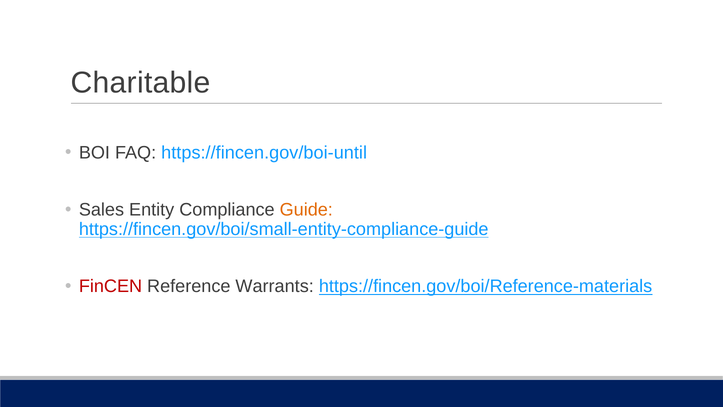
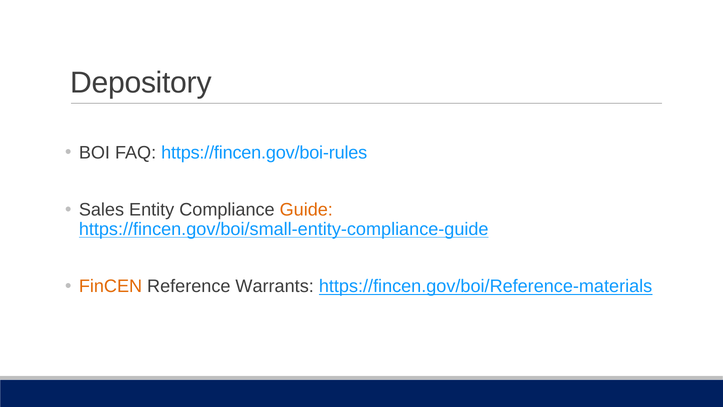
Charitable: Charitable -> Depository (141, 83)
https://fincen.gov/boi-until: https://fincen.gov/boi-until -> https://fincen.gov/boi-rules (264, 153)
FinCEN colour: red -> orange (111, 286)
